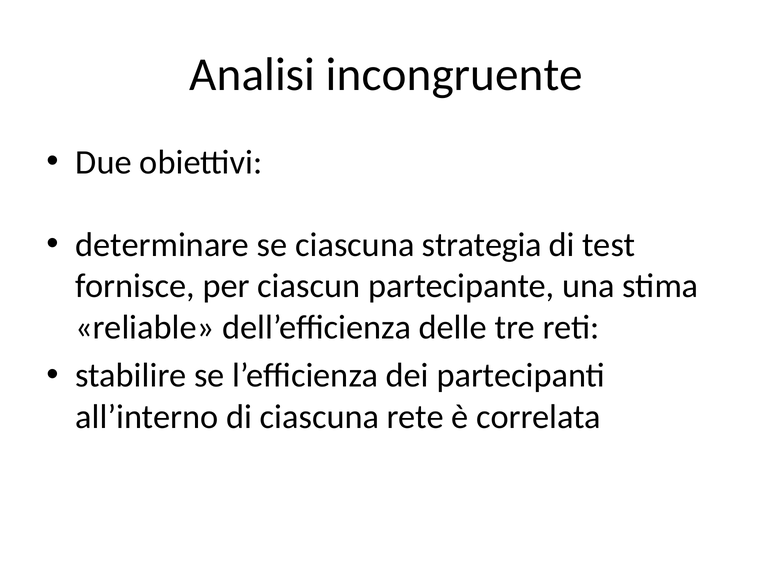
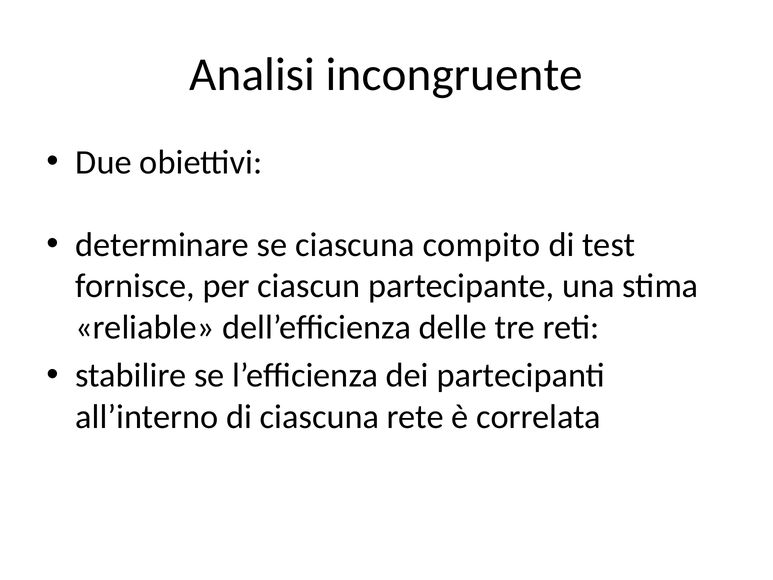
strategia: strategia -> compito (481, 245)
